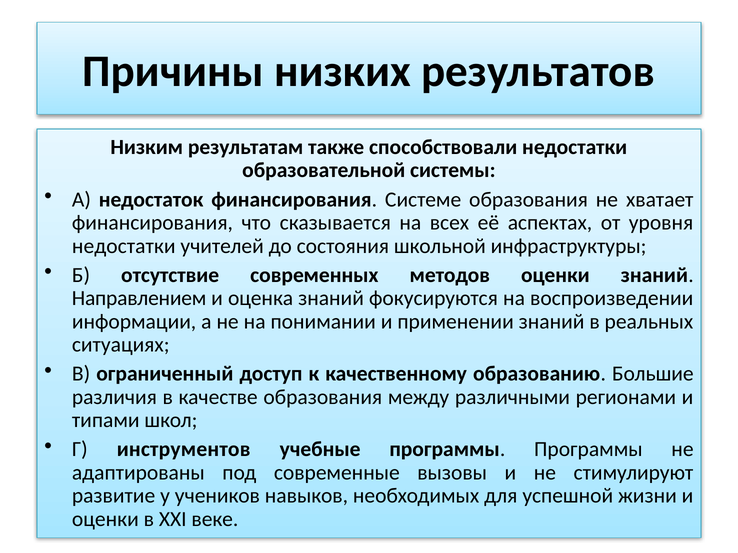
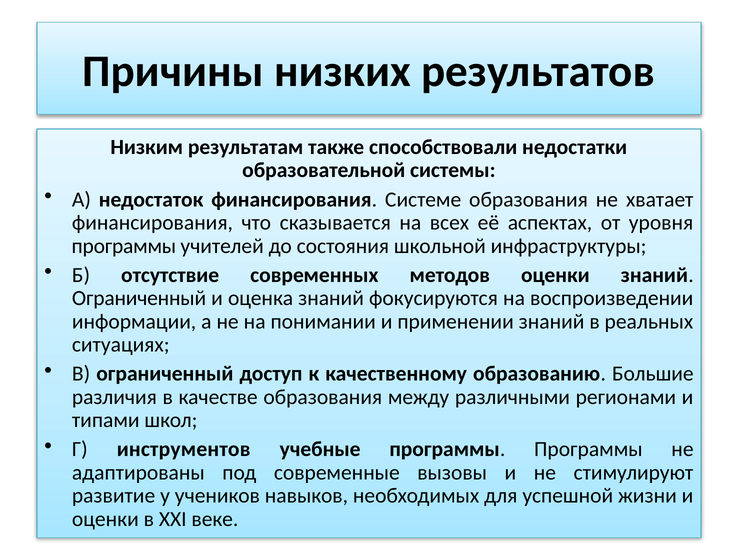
недостатки: недостатки -> программы (124, 246)
Направлением: Направлением -> Ограниченный (139, 299)
